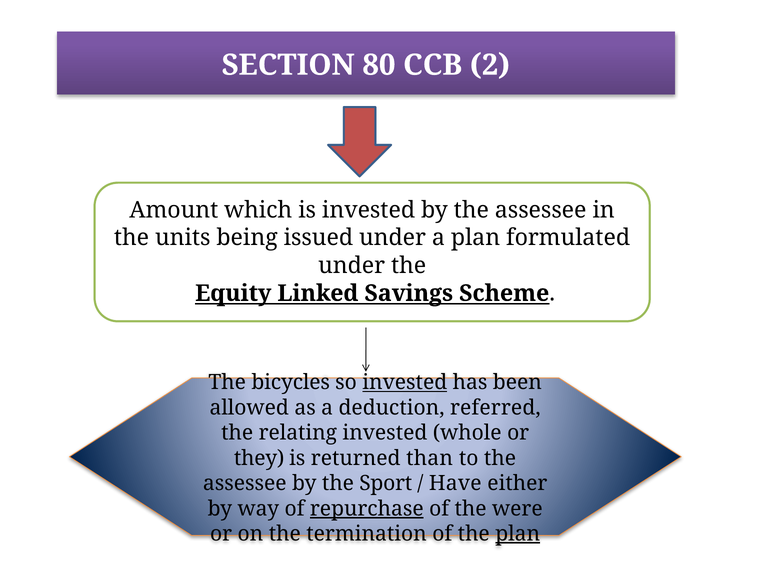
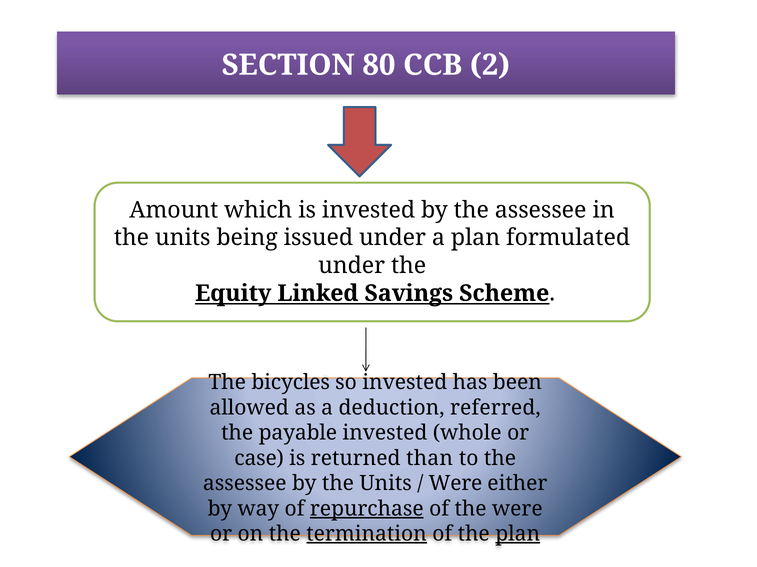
invested underline: present -> none (405, 383)
relating: relating -> payable (298, 434)
they: they -> case (259, 459)
by the Sport: Sport -> Units (386, 484)
Have: Have -> Were (455, 484)
termination underline: none -> present (367, 535)
